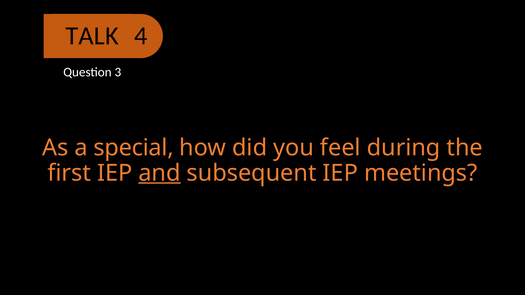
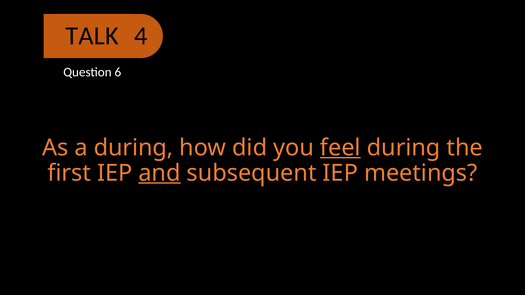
3: 3 -> 6 (118, 72)
a special: special -> during (134, 148)
feel underline: none -> present (340, 148)
